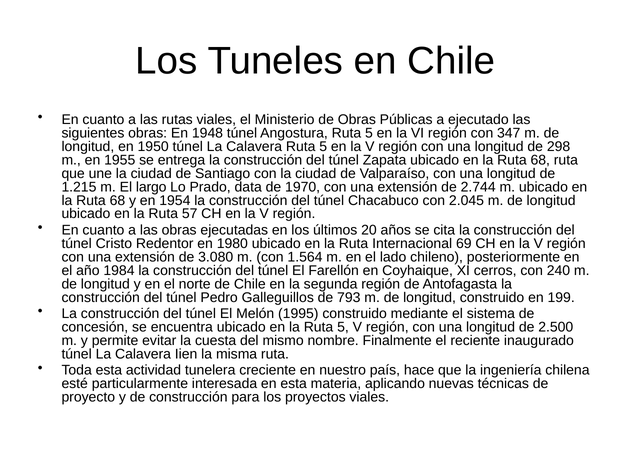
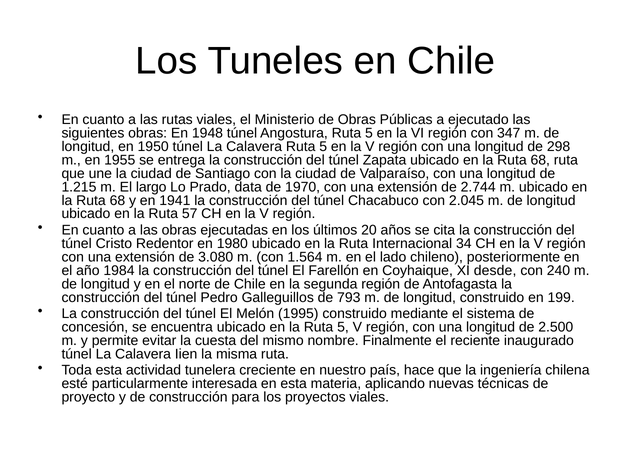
1954: 1954 -> 1941 (175, 201)
69: 69 -> 34 (464, 244)
cerros: cerros -> desde (495, 271)
